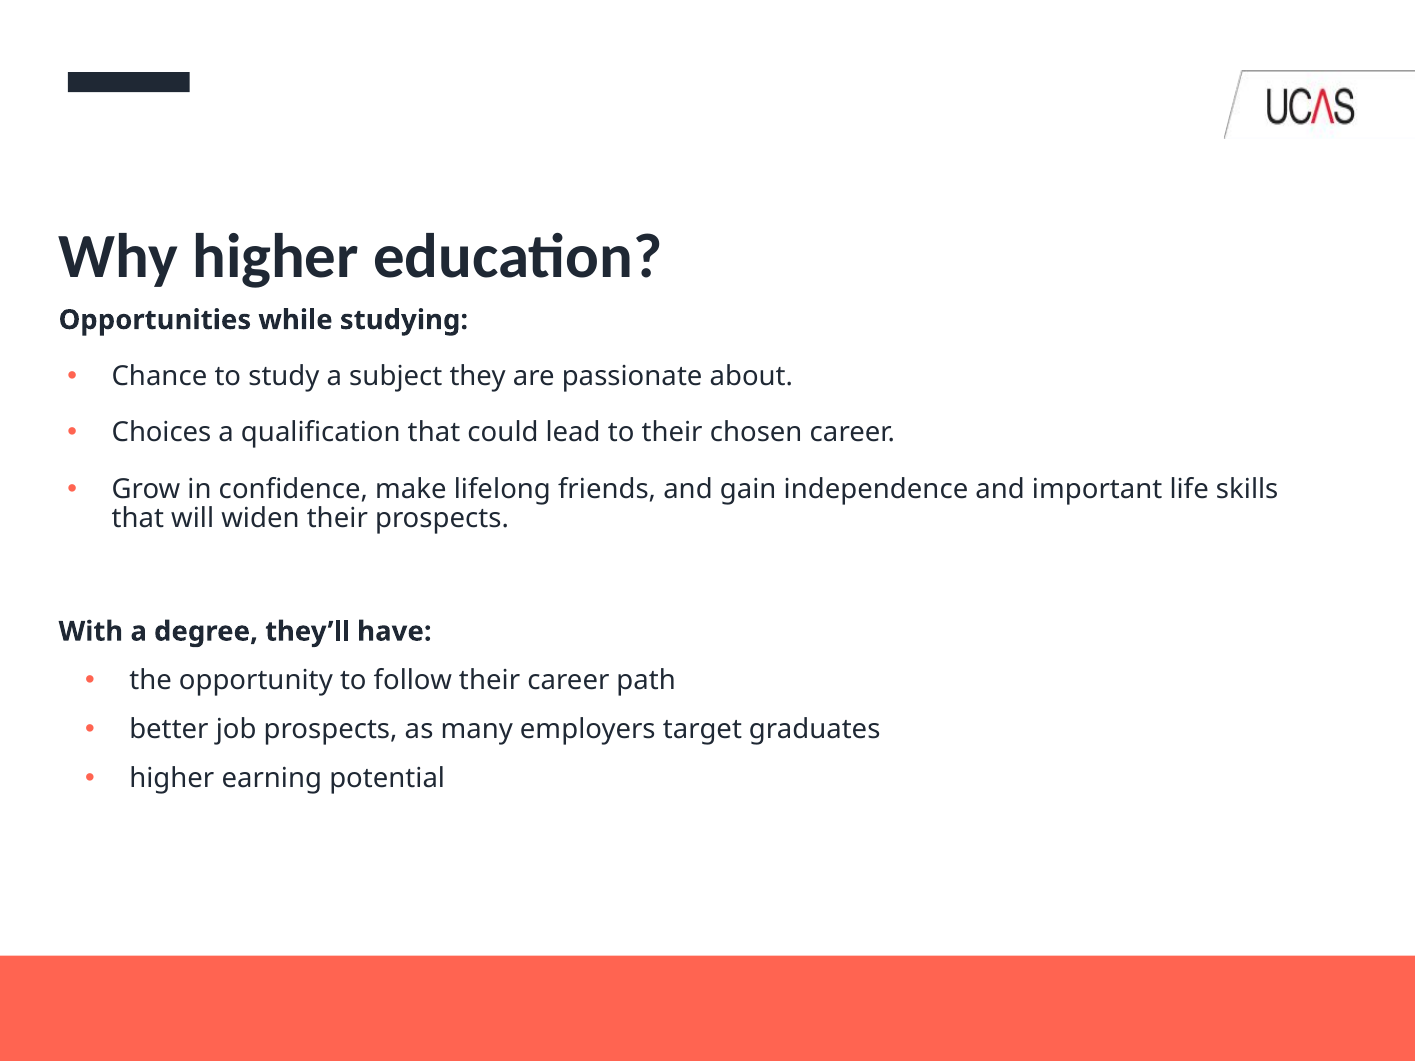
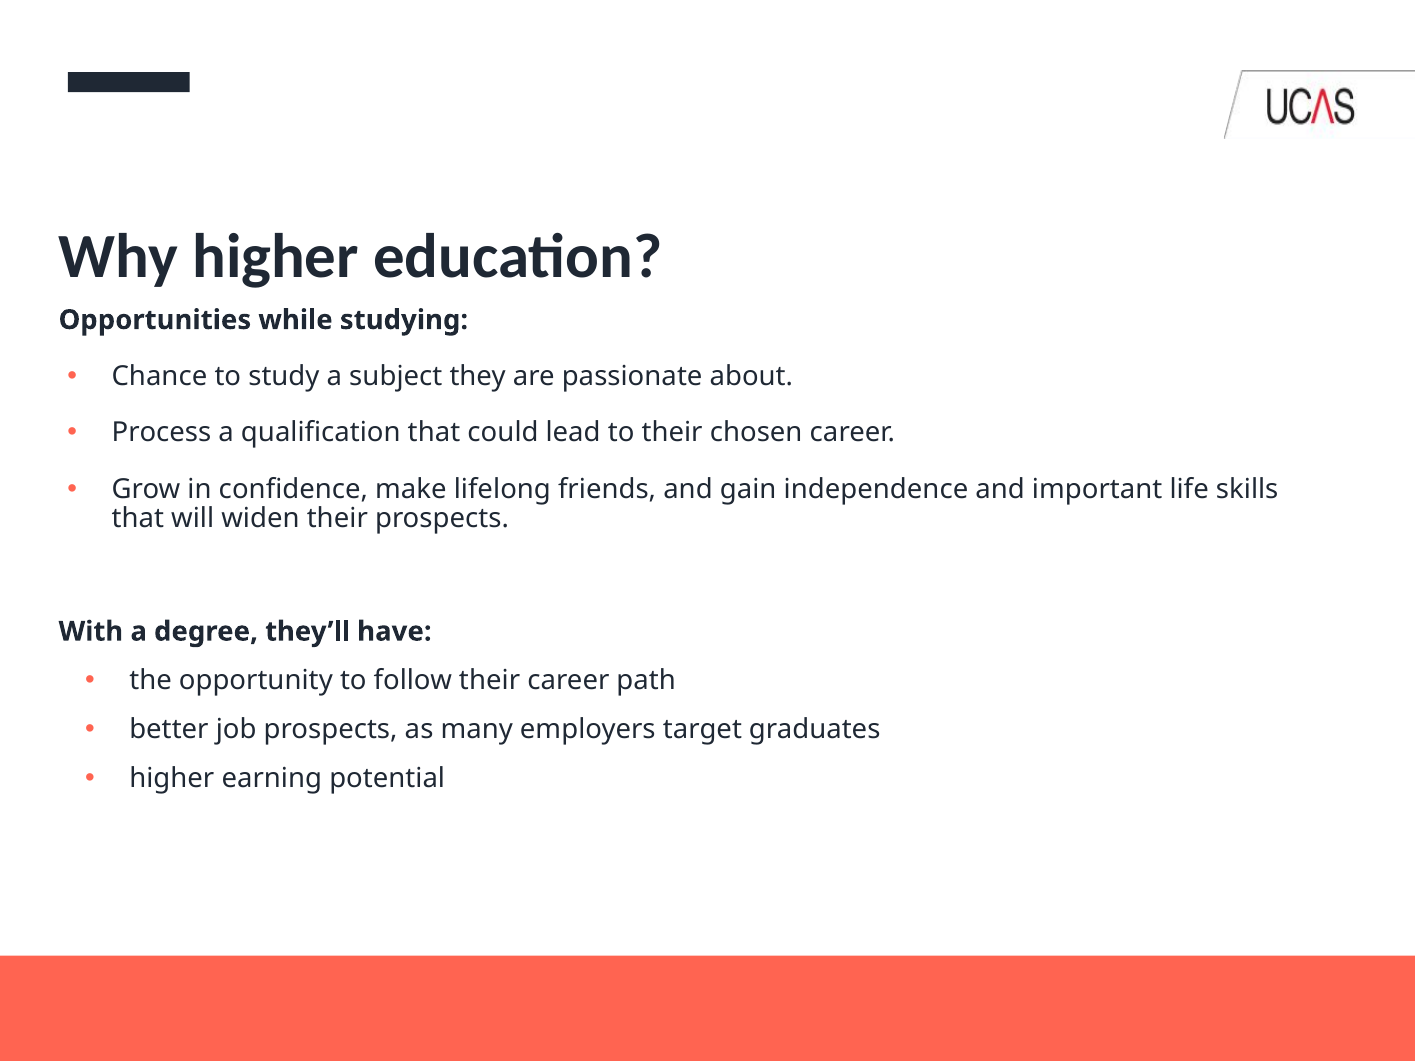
Choices: Choices -> Process (161, 433)
